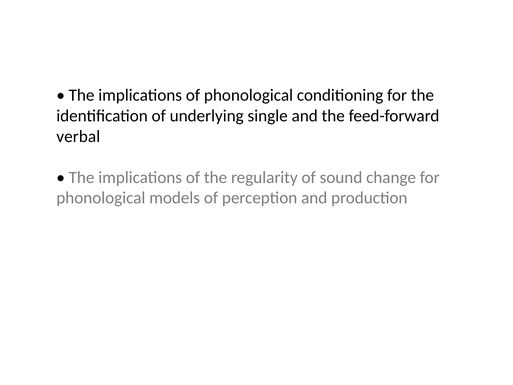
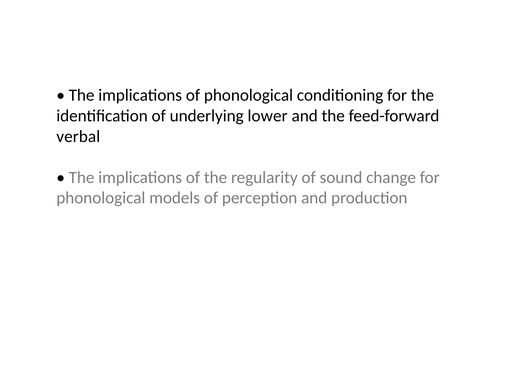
single: single -> lower (268, 116)
